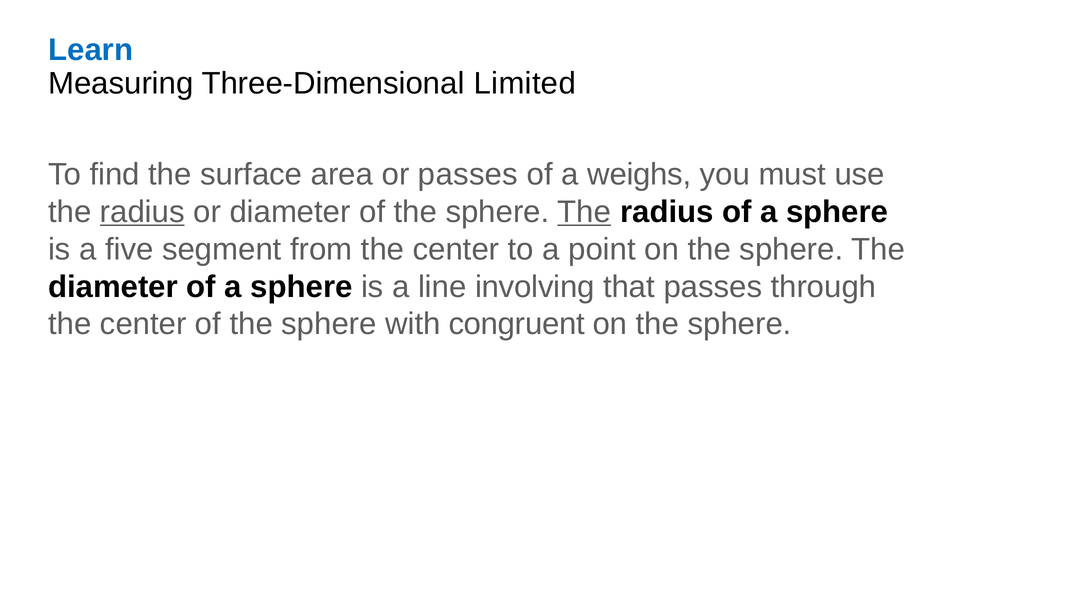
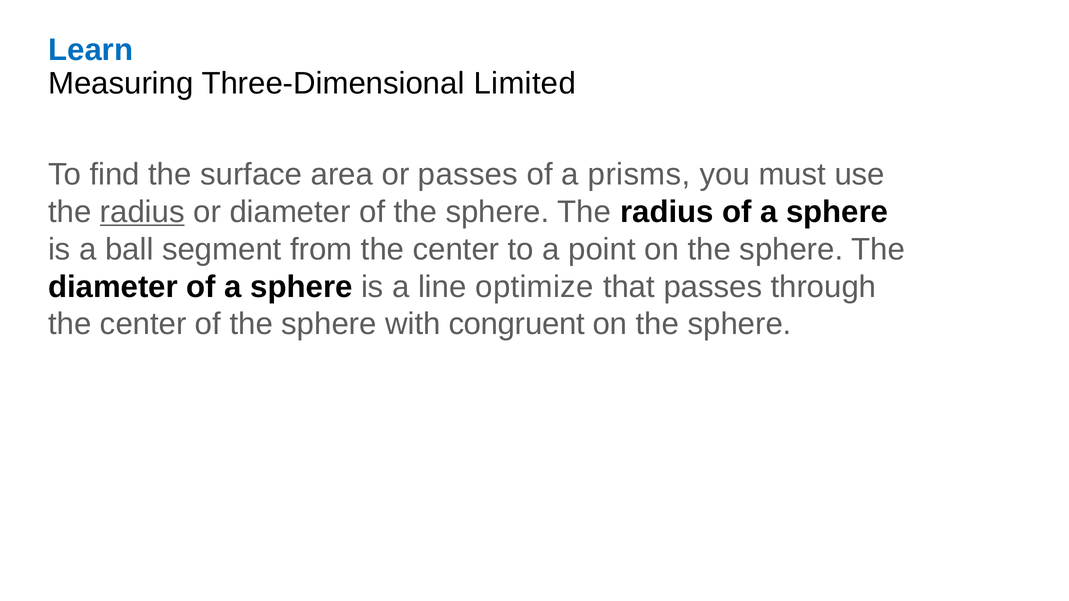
weighs: weighs -> prisms (639, 175)
The underline: present -> none (584, 212)
five: five -> ball (129, 249)
involving: involving -> optimize (535, 287)
